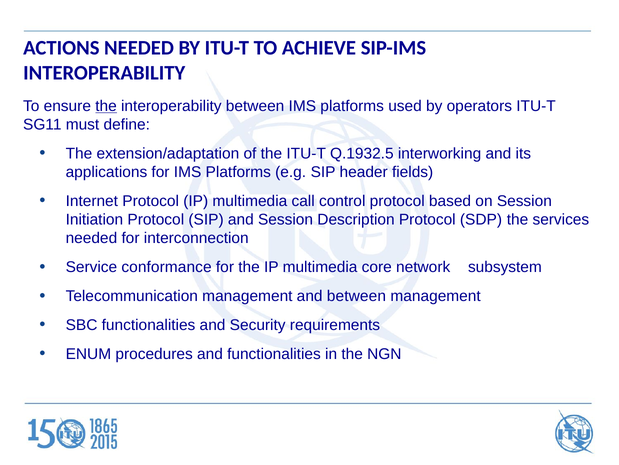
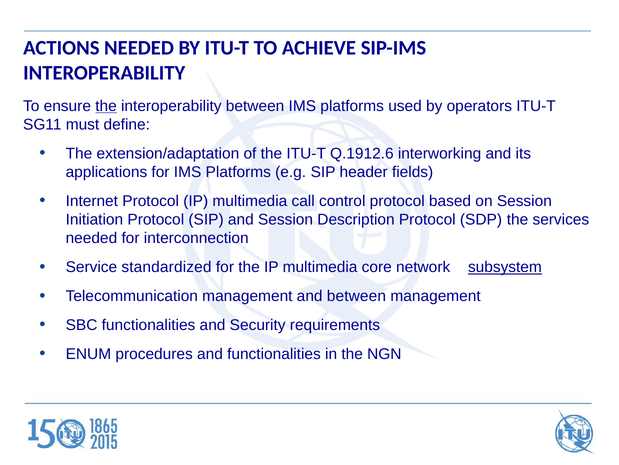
Q.1932.5: Q.1932.5 -> Q.1912.6 (362, 153)
conformance: conformance -> standardized (166, 267)
subsystem underline: none -> present (505, 267)
